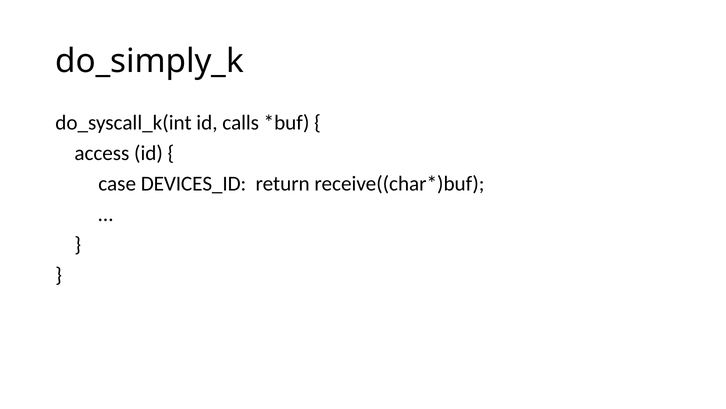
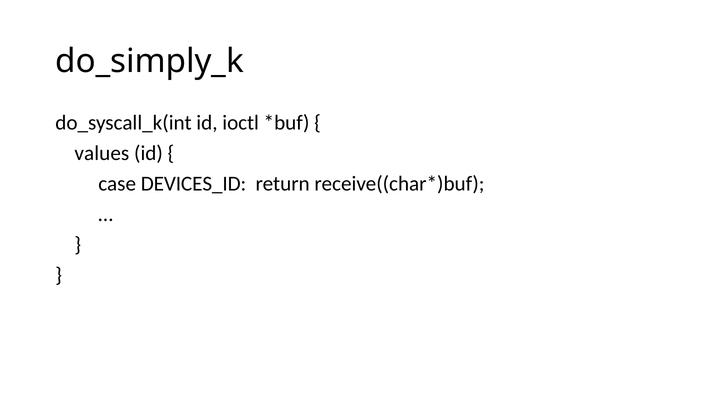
calls: calls -> ioctl (241, 123)
access: access -> values (102, 153)
